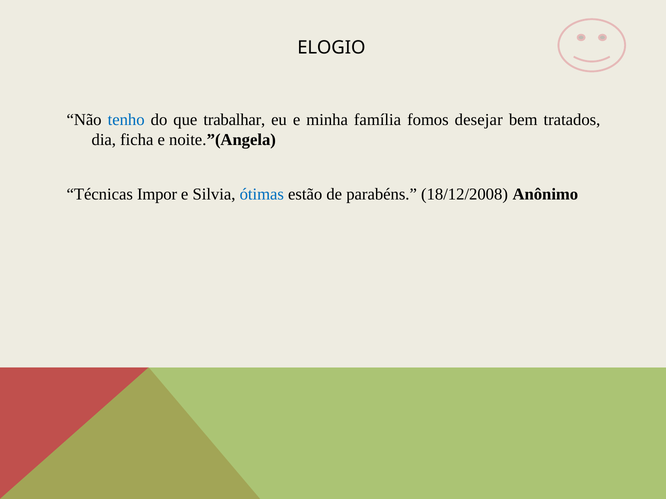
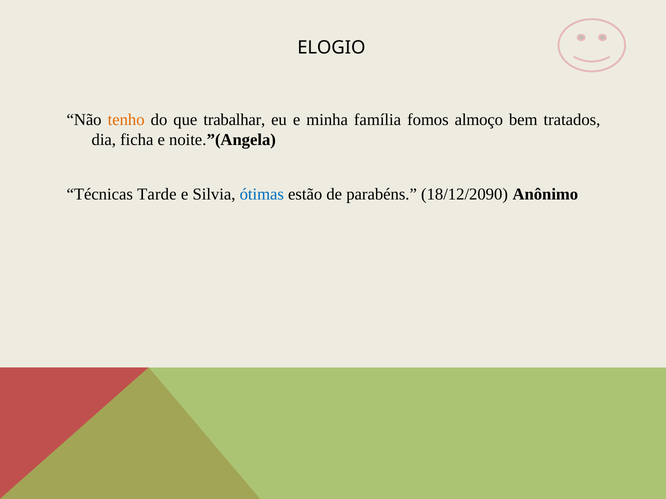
tenho colour: blue -> orange (126, 120)
desejar: desejar -> almoço (479, 120)
Impor: Impor -> Tarde (157, 195)
18/12/2008: 18/12/2008 -> 18/12/2090 (465, 195)
